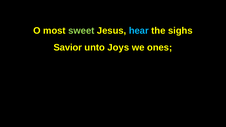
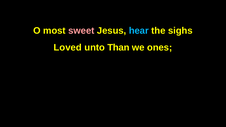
sweet colour: light green -> pink (81, 31)
Savior: Savior -> Loved (68, 48)
Joys: Joys -> Than (118, 48)
